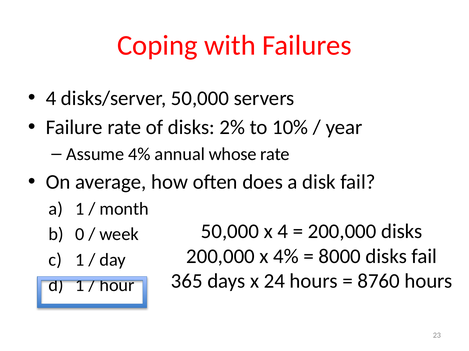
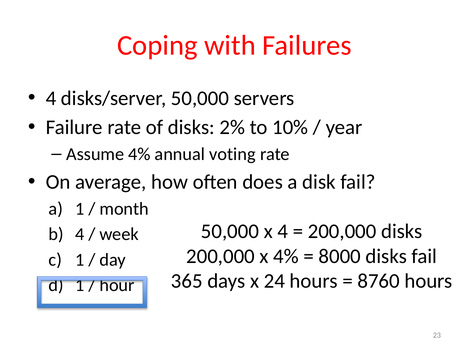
whose: whose -> voting (232, 155)
0: 0 -> 4 (80, 235)
